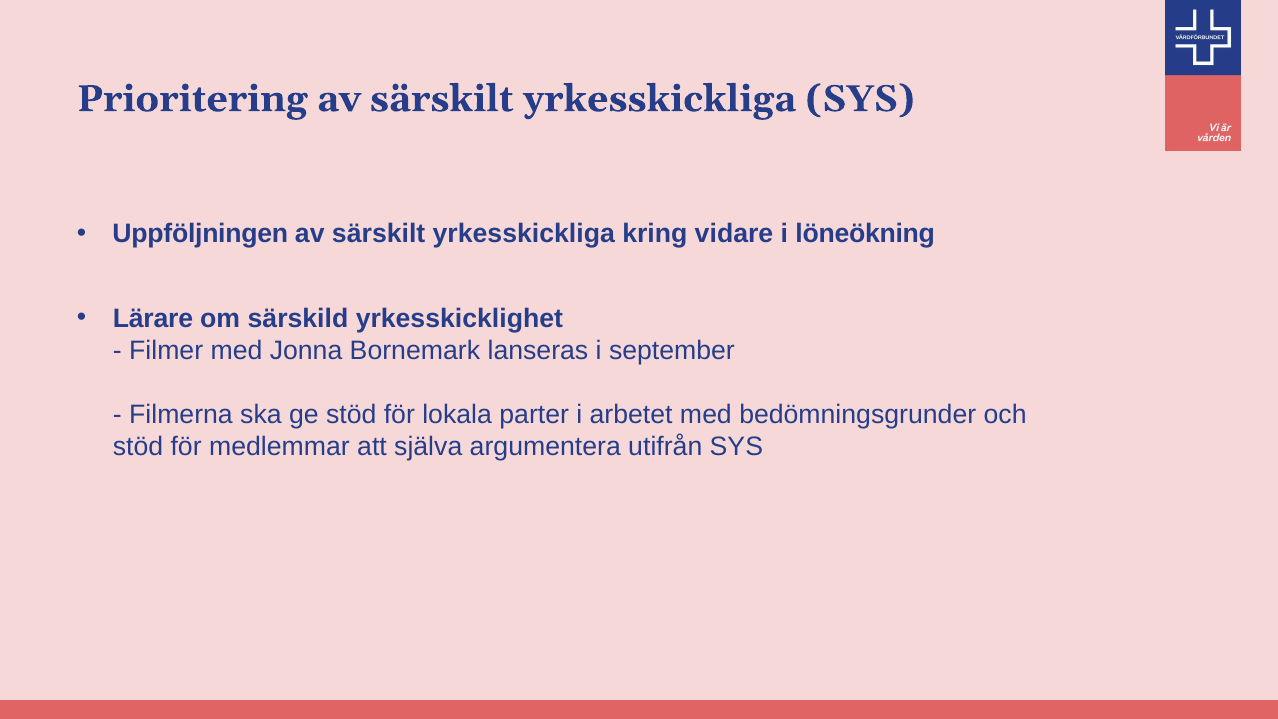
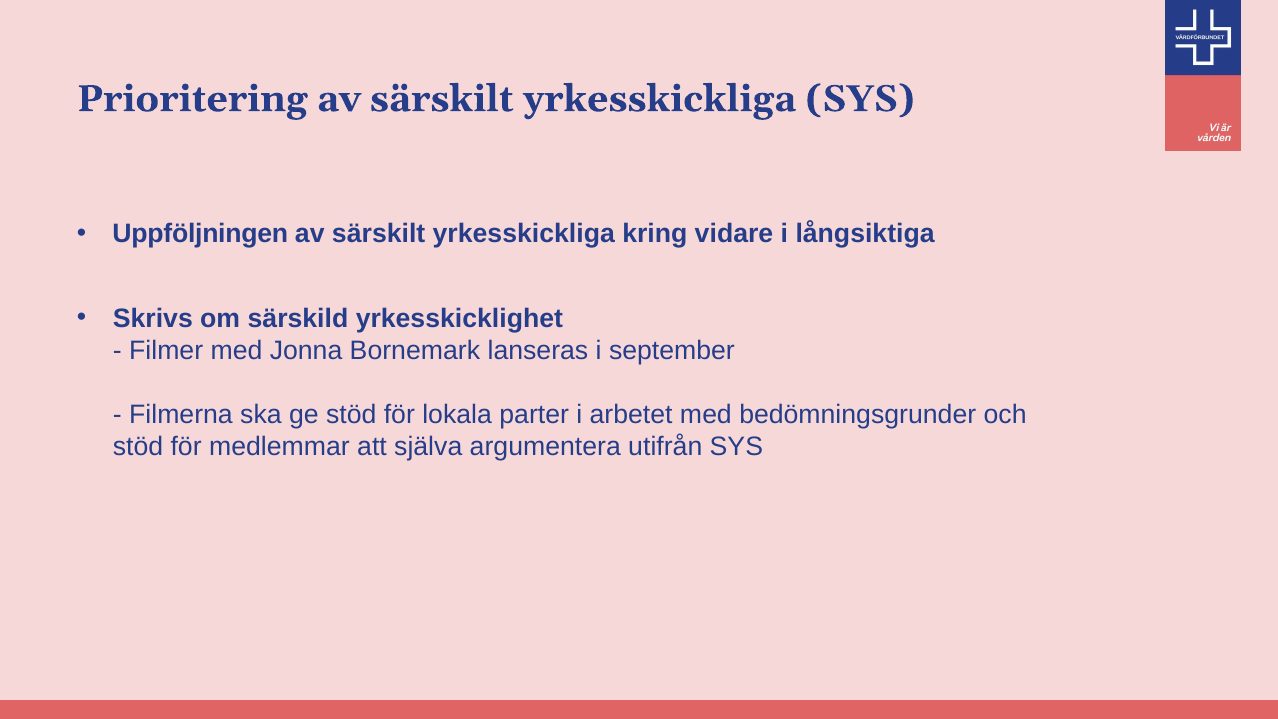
löneökning: löneökning -> långsiktiga (865, 234)
Lärare: Lärare -> Skrivs (153, 318)
